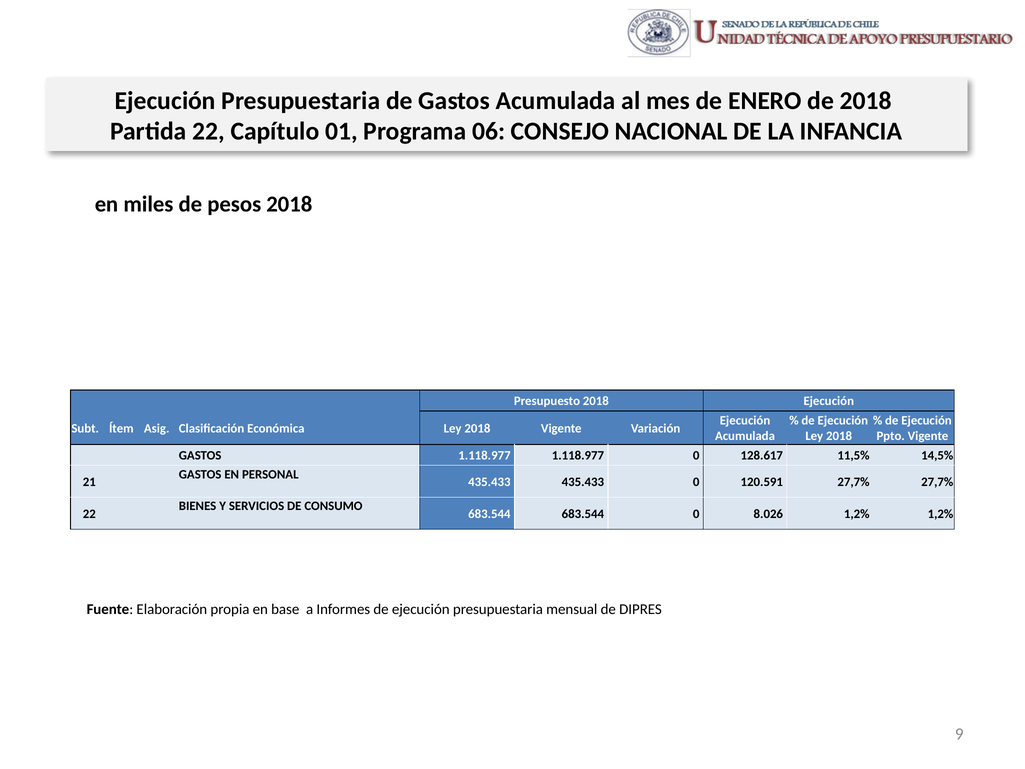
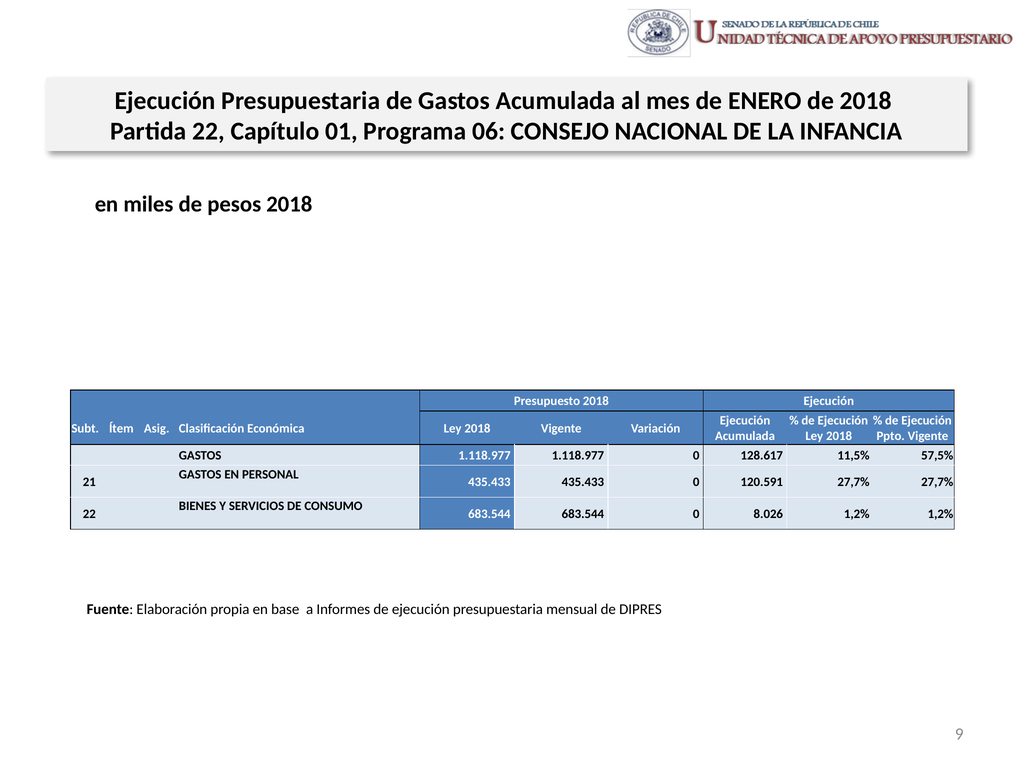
14,5%: 14,5% -> 57,5% (937, 455)
